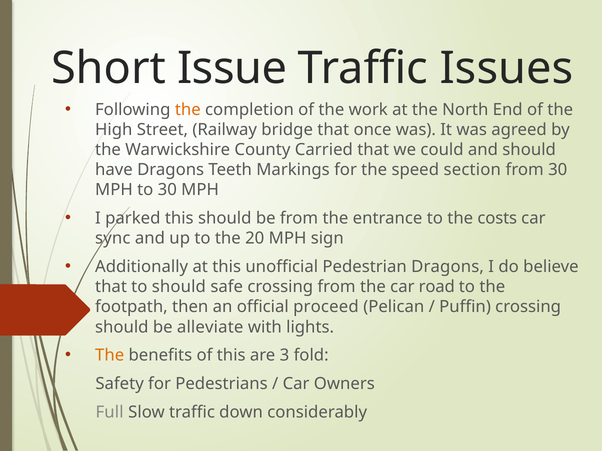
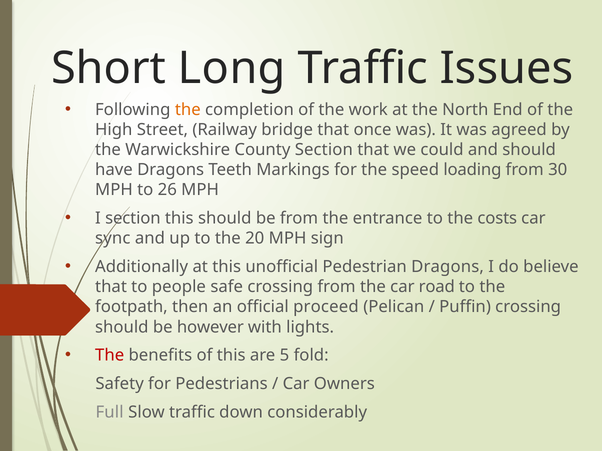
Issue: Issue -> Long (232, 69)
County Carried: Carried -> Section (324, 150)
section: section -> loading (472, 170)
to 30: 30 -> 26 (167, 190)
I parked: parked -> section (133, 219)
to should: should -> people (179, 287)
alleviate: alleviate -> however (210, 327)
The colour: orange -> red (110, 356)
3: 3 -> 5 (284, 356)
